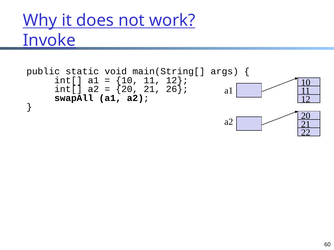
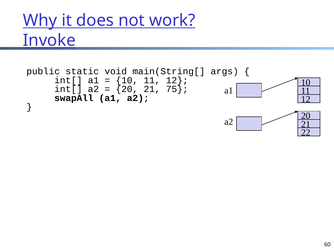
26: 26 -> 75 (177, 89)
